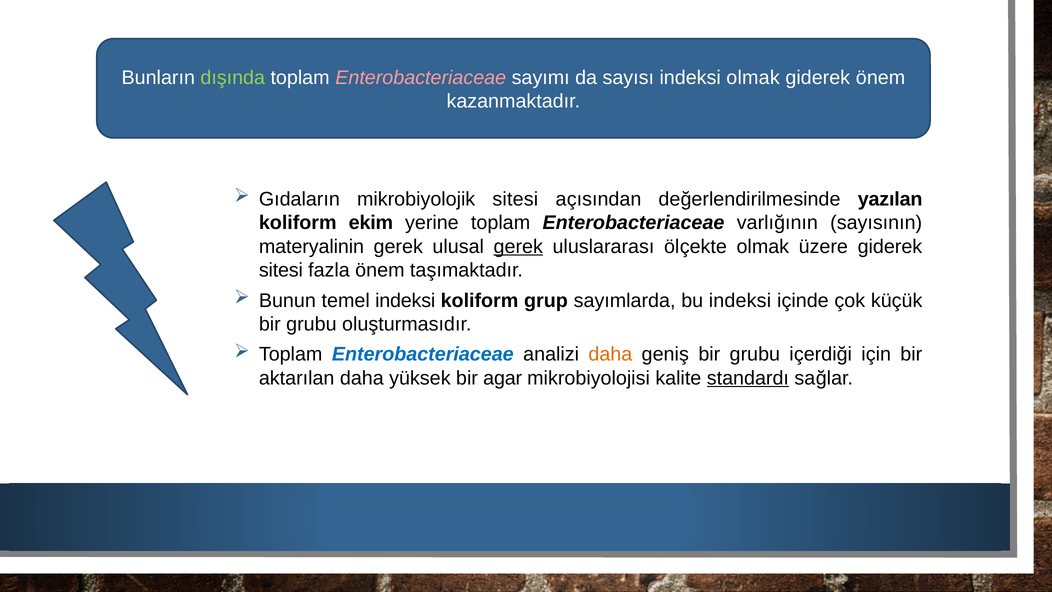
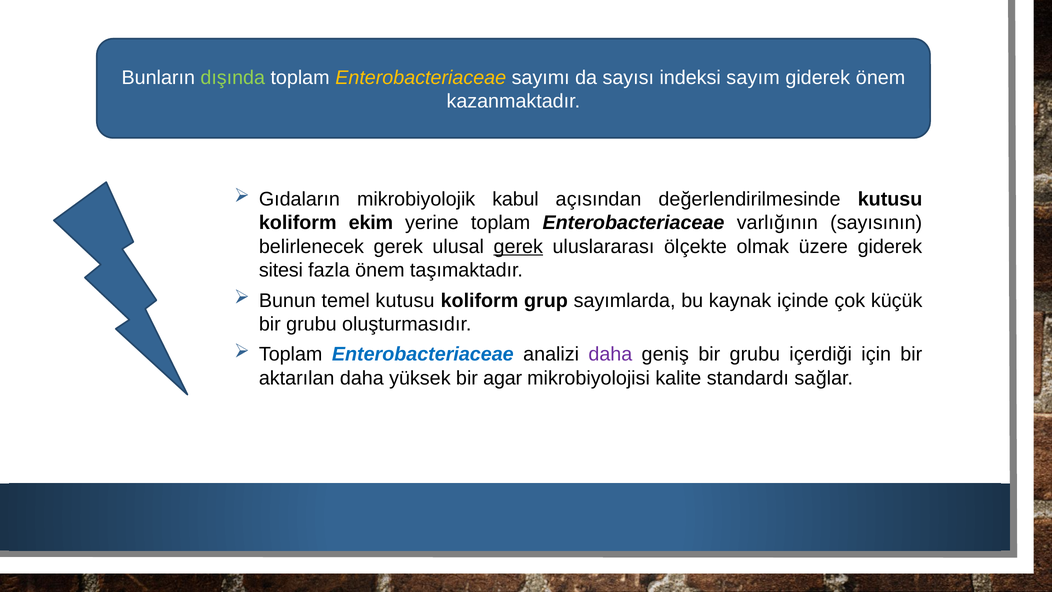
Enterobacteriaceae colour: pink -> yellow (421, 78)
indeksi olmak: olmak -> sayım (753, 78)
mikrobiyolojik sitesi: sitesi -> kabul (516, 199)
yazılan: yazılan -> kutusu (890, 199)
materyalinin: materyalinin -> belirlenecek (311, 246)
temel indeksi: indeksi -> kutusu (405, 300)
bu indeksi: indeksi -> kaynak (740, 300)
daha colour: orange -> purple (610, 354)
standardı underline: present -> none (748, 378)
